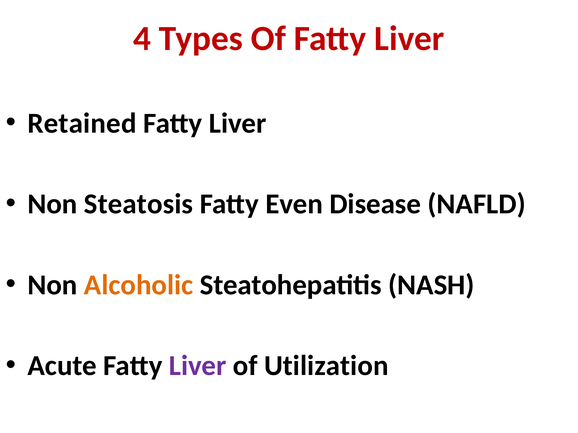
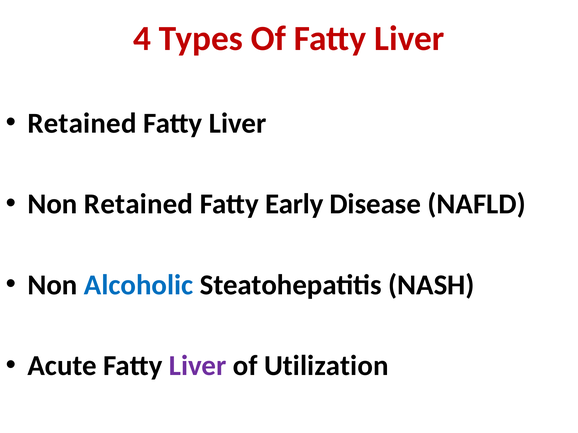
Non Steatosis: Steatosis -> Retained (139, 204)
Even: Even -> Early (294, 204)
Alcoholic colour: orange -> blue (139, 285)
